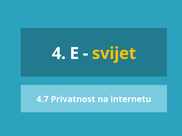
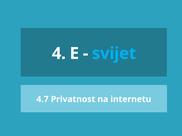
svijet colour: yellow -> light blue (114, 54)
